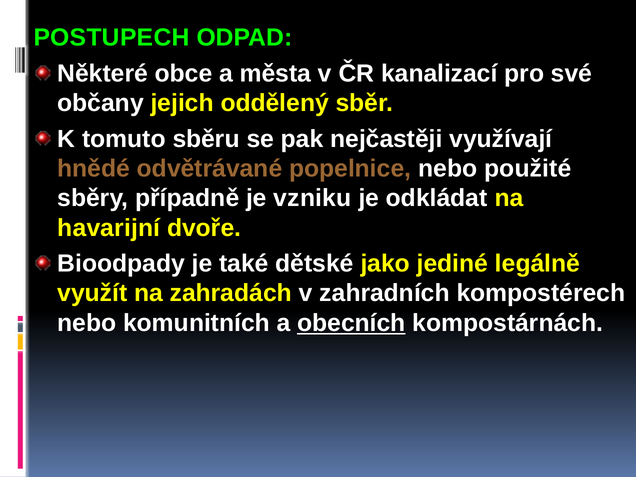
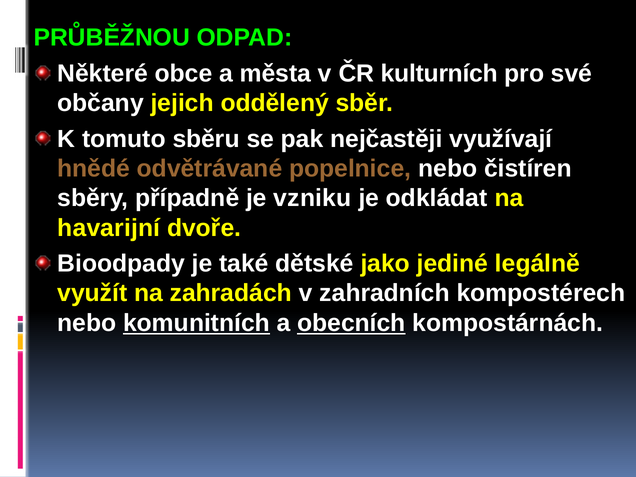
POSTUPECH: POSTUPECH -> PRŮBĚŽNOU (112, 38)
kanalizací: kanalizací -> kulturních (439, 74)
použité: použité -> čistíren (528, 169)
komunitních underline: none -> present (197, 323)
